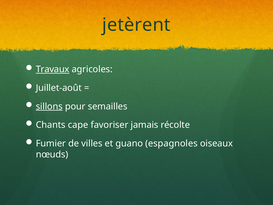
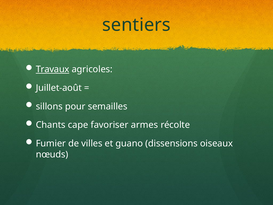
jetèrent: jetèrent -> sentiers (136, 25)
sillons underline: present -> none (49, 106)
jamais: jamais -> armes (144, 125)
espagnoles: espagnoles -> dissensions (172, 143)
